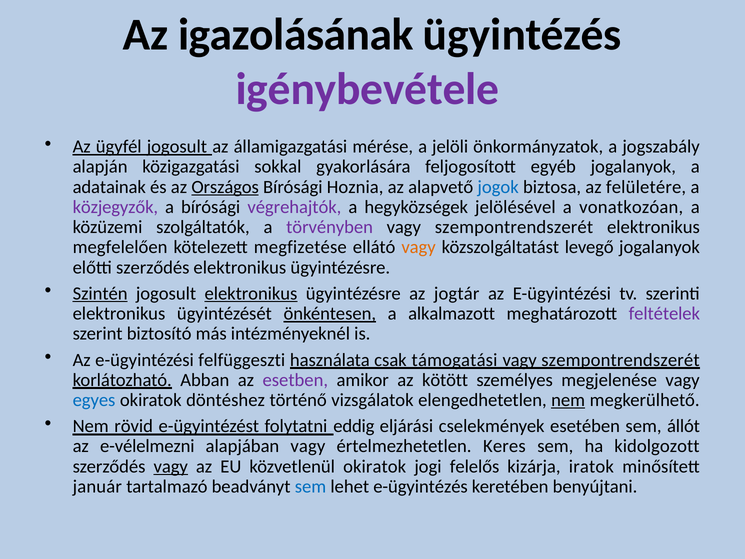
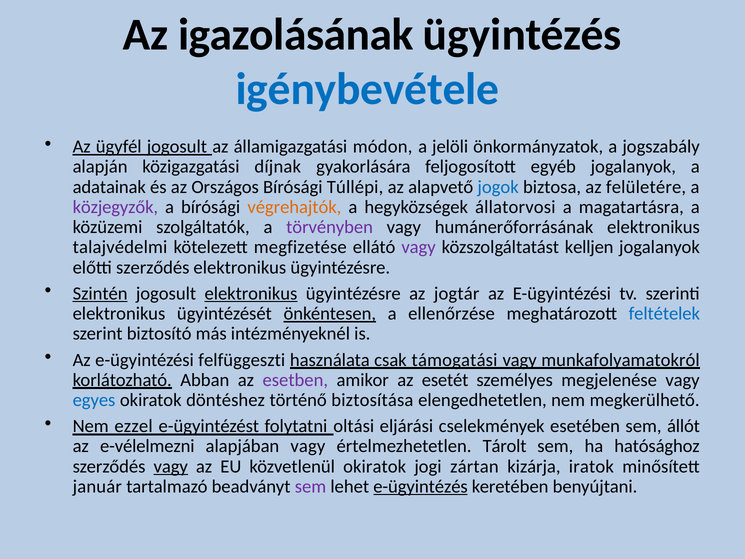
igénybevétele colour: purple -> blue (367, 89)
mérése: mérése -> módon (383, 147)
sokkal: sokkal -> díjnak (278, 167)
Országos underline: present -> none (225, 187)
Hoznia: Hoznia -> Túllépi (355, 187)
végrehajtók colour: purple -> orange (294, 207)
jelölésével: jelölésével -> állatorvosi (515, 207)
vonatkozóan: vonatkozóan -> magatartásra (631, 207)
szempontrendszerét: szempontrendszerét -> humánerőforrásának (514, 227)
megfelelően: megfelelően -> talajvédelmi (120, 247)
vagy colour: orange -> purple (419, 247)
levegő: levegő -> kelljen (589, 247)
alkalmazott: alkalmazott -> ellenőrzése (452, 314)
feltételek colour: purple -> blue (664, 314)
szempontrendszerét: szempontrendszerét -> munkafolyamatokról (621, 360)
kötött: kötött -> esetét (445, 380)
vizsgálatok: vizsgálatok -> biztosítása (372, 400)
nem underline: present -> none (568, 400)
rövid: rövid -> ezzel (134, 426)
eddig: eddig -> oltási (354, 426)
Keres: Keres -> Tárolt (505, 446)
kidolgozott: kidolgozott -> hatósághoz (657, 446)
felelős: felelős -> zártan (474, 466)
sem colour: blue -> purple (310, 486)
e-ügyintézés underline: none -> present (421, 486)
